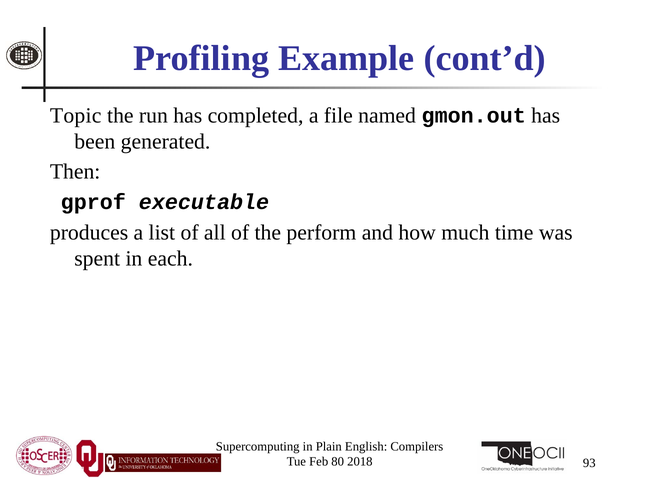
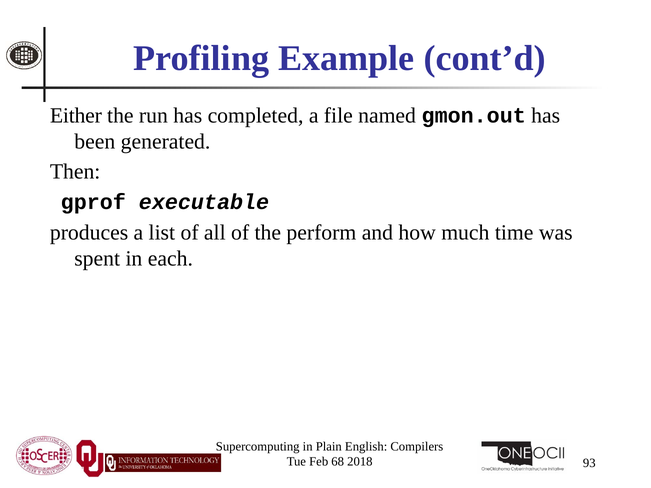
Topic: Topic -> Either (76, 115)
80: 80 -> 68 (338, 462)
